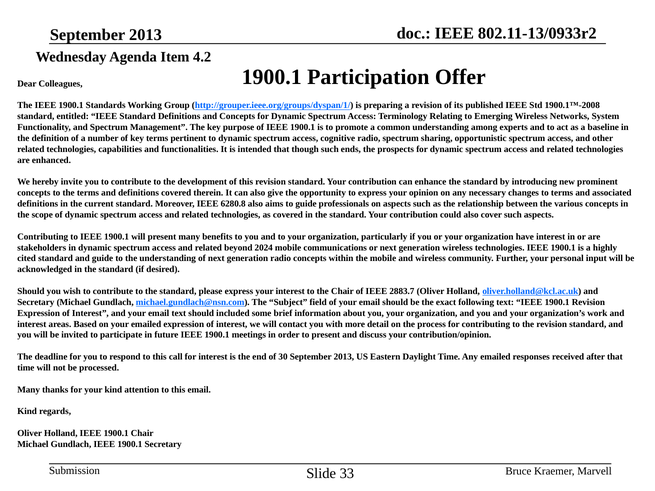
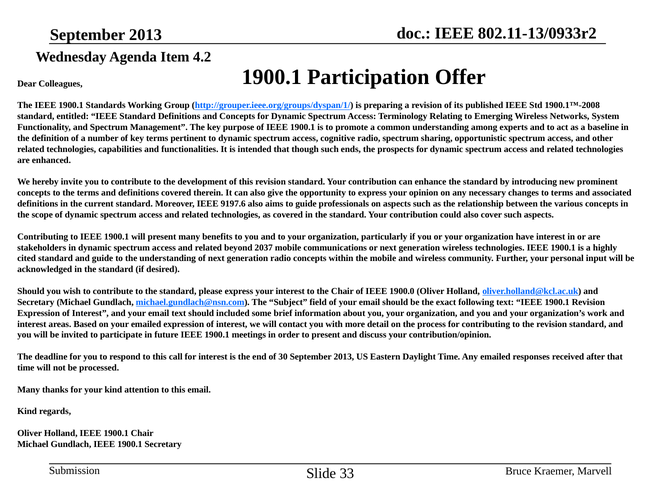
6280.8: 6280.8 -> 9197.6 (233, 204)
2024: 2024 -> 2037 (264, 248)
2883.7: 2883.7 -> 1900.0 (402, 291)
